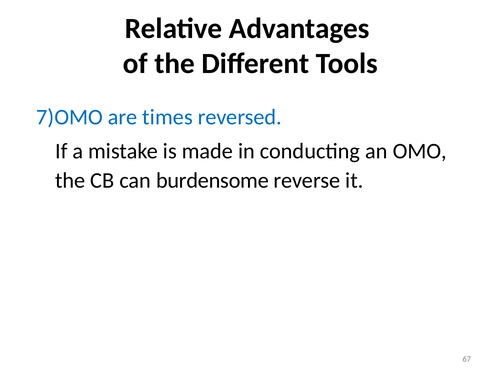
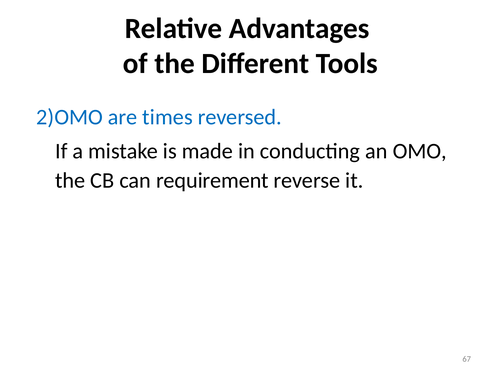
7)OMO: 7)OMO -> 2)OMO (70, 117)
burdensome: burdensome -> requirement (212, 181)
